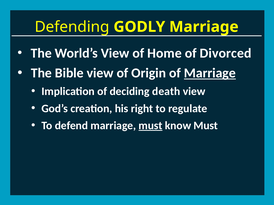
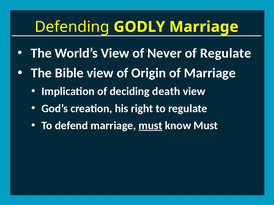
Home: Home -> Never (165, 53)
of Divorced: Divorced -> Regulate (226, 53)
Marriage underline: present -> none (210, 73)
